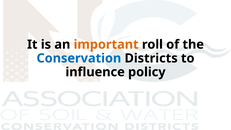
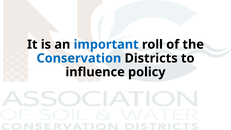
important colour: orange -> blue (106, 44)
